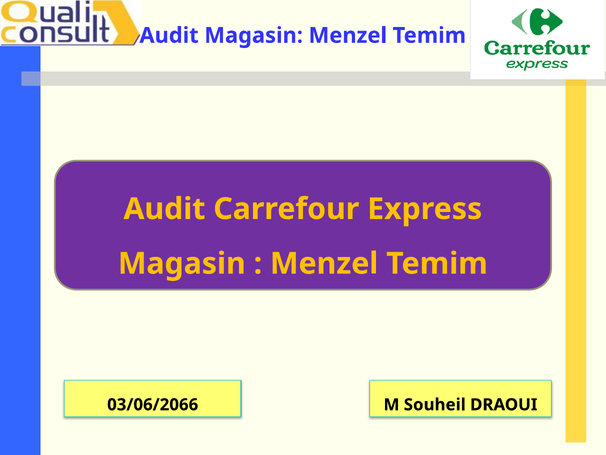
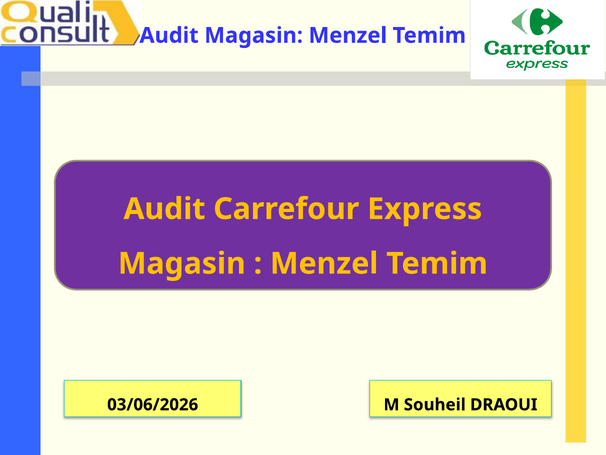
03/06/2066: 03/06/2066 -> 03/06/2026 (153, 404)
